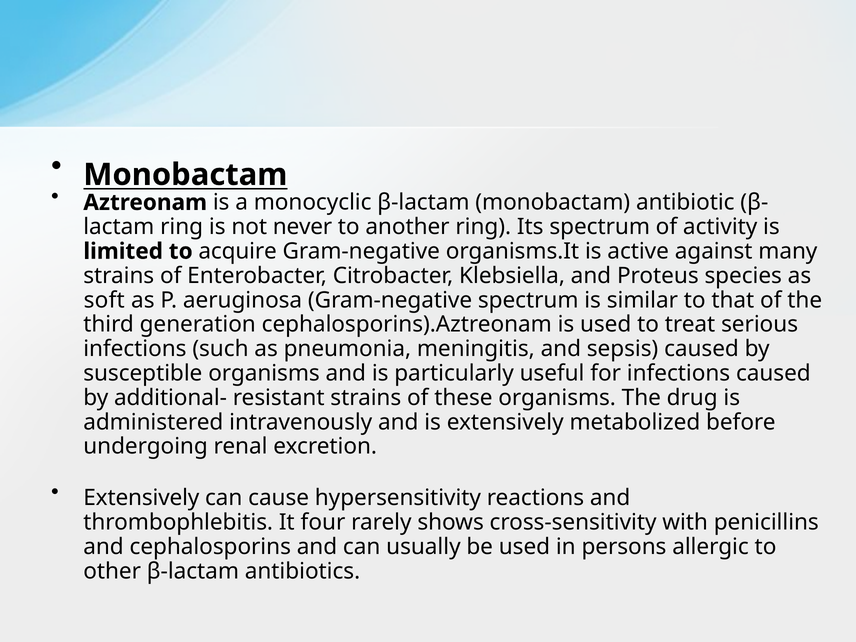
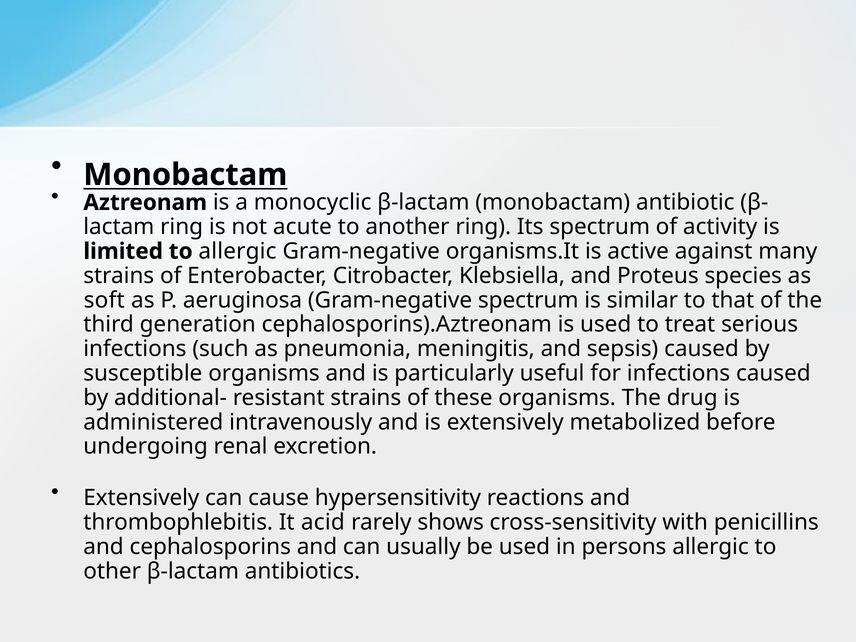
never: never -> acute (302, 227)
to acquire: acquire -> allergic (238, 251)
four: four -> acid (323, 522)
